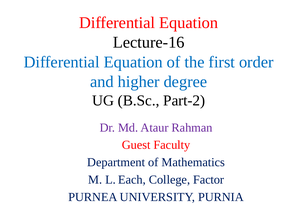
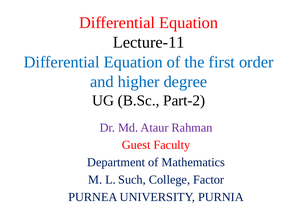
Lecture-16: Lecture-16 -> Lecture-11 (149, 42)
Each: Each -> Such (132, 180)
